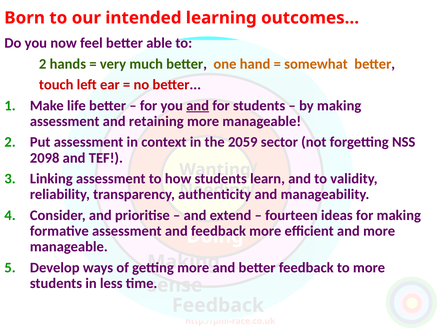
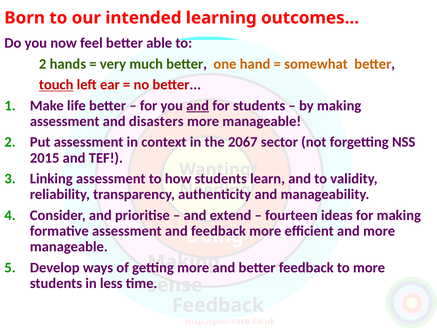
touch underline: none -> present (56, 85)
retaining: retaining -> disasters (156, 121)
2059: 2059 -> 2067 (243, 142)
2098: 2098 -> 2015 (45, 158)
